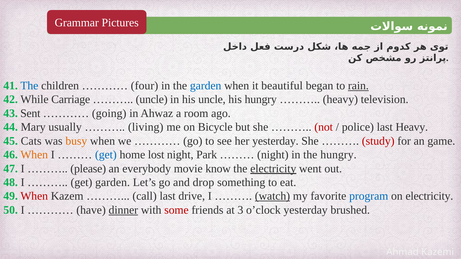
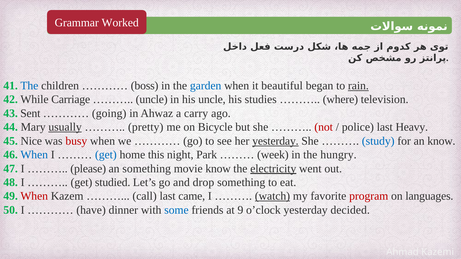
Pictures: Pictures -> Worked (120, 23)
four: four -> boss (145, 86)
his hungry: hungry -> studies (261, 100)
heavy: heavy -> where (340, 100)
room: room -> carry (196, 113)
usually underline: none -> present (65, 127)
living: living -> pretty (146, 127)
Cats: Cats -> Nice (31, 141)
busy colour: orange -> red (76, 141)
yesterday underline: none -> present (275, 141)
study colour: red -> blue (378, 141)
an game: game -> know (441, 141)
When colour: orange -> blue (34, 155)
lost: lost -> this (156, 155)
night: night -> week (273, 155)
an everybody: everybody -> something (147, 169)
get garden: garden -> studied (113, 183)
drive: drive -> came (192, 196)
program colour: blue -> red (369, 196)
on electricity: electricity -> languages (429, 196)
dinner underline: present -> none (123, 210)
some colour: red -> blue (176, 210)
3: 3 -> 9 (240, 210)
brushed: brushed -> decided (350, 210)
